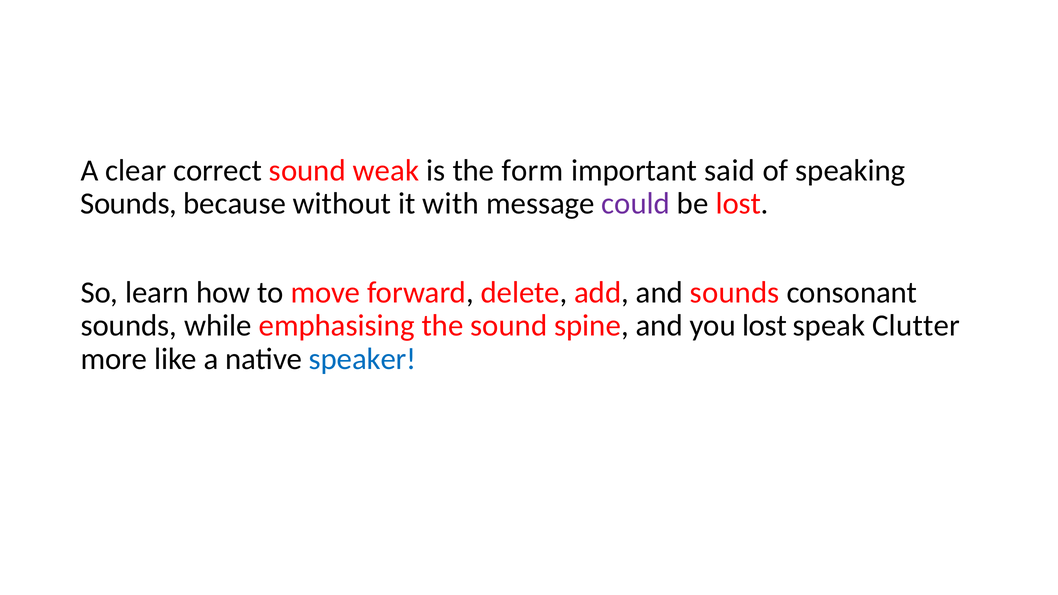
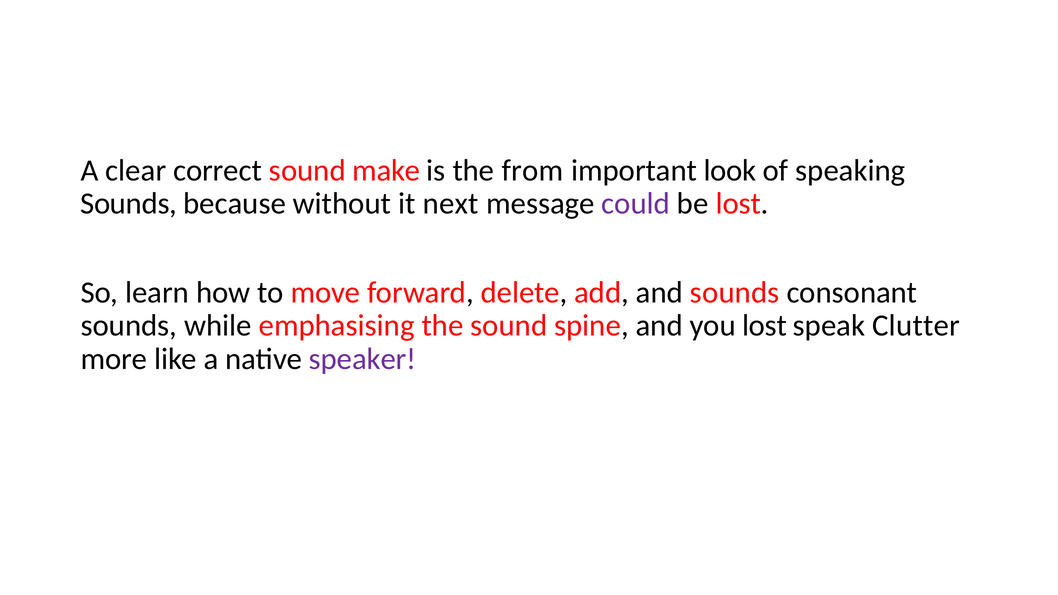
weak: weak -> make (386, 170)
form: form -> from (533, 170)
said: said -> look (730, 170)
with: with -> next (451, 204)
speaker colour: blue -> purple (363, 359)
